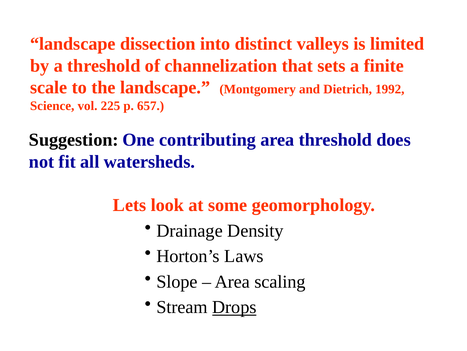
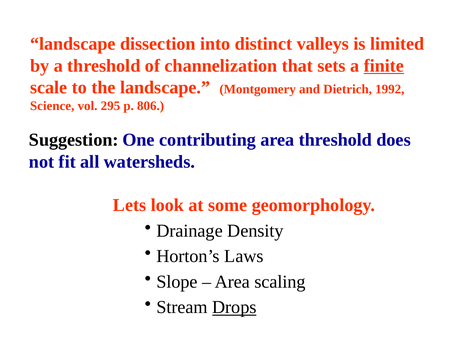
finite underline: none -> present (384, 66)
225: 225 -> 295 (110, 106)
657: 657 -> 806 (151, 106)
